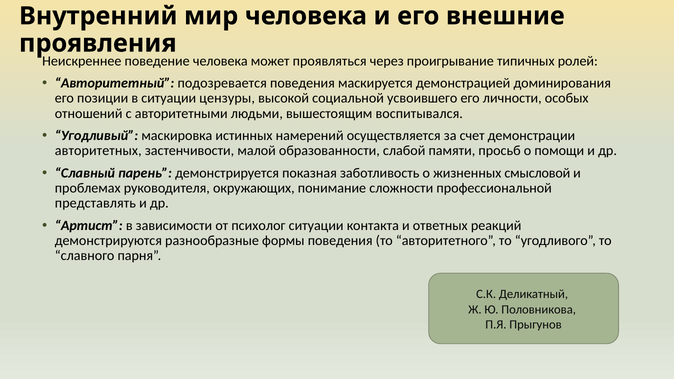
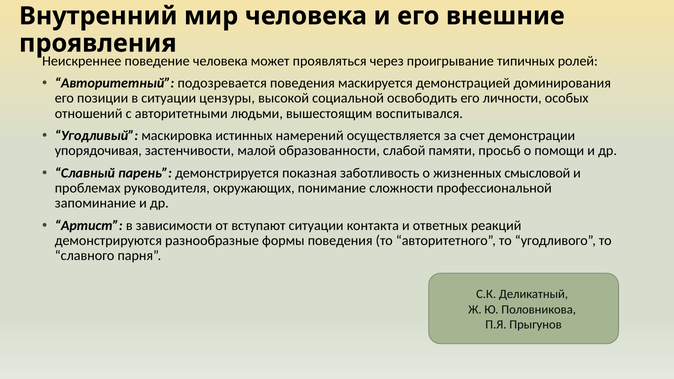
усвоившего: усвоившего -> освободить (422, 98)
авторитетных: авторитетных -> упорядочивая (98, 151)
представлять: представлять -> запоминание (95, 203)
психолог: психолог -> вступают (258, 226)
